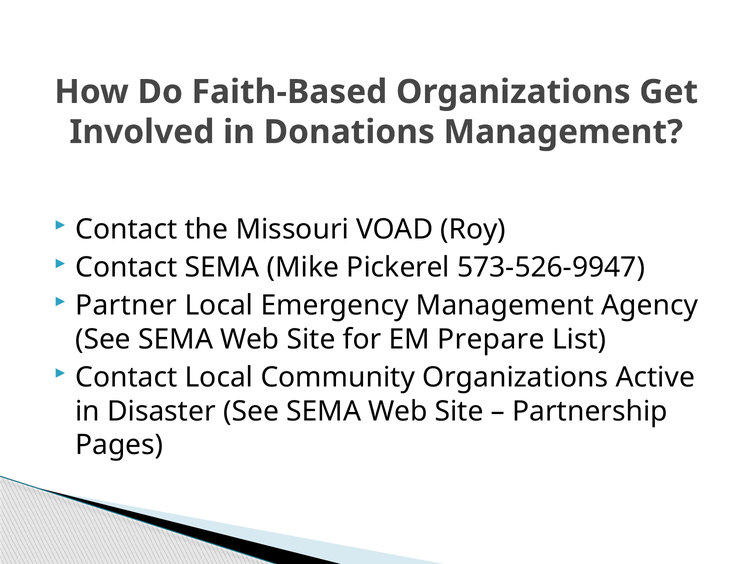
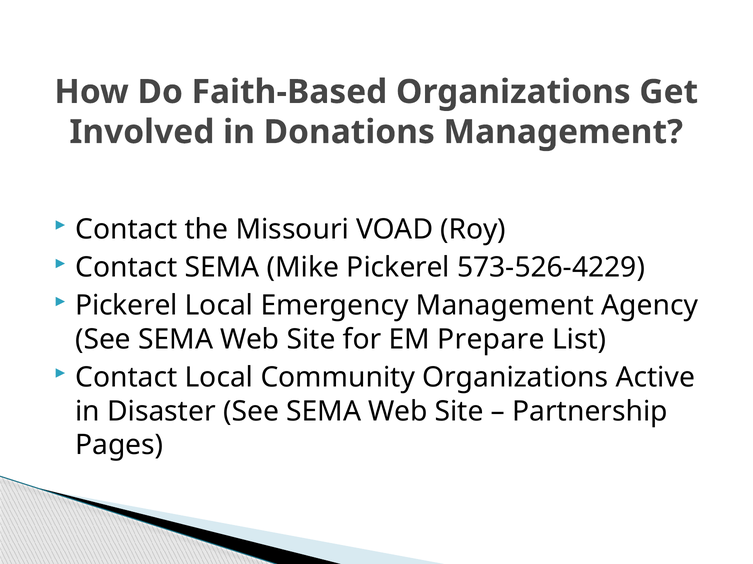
573-526-9947: 573-526-9947 -> 573-526-4229 (551, 268)
Partner: Partner -> Pickerel (126, 306)
